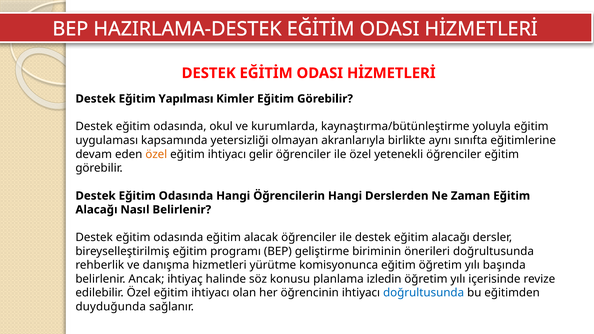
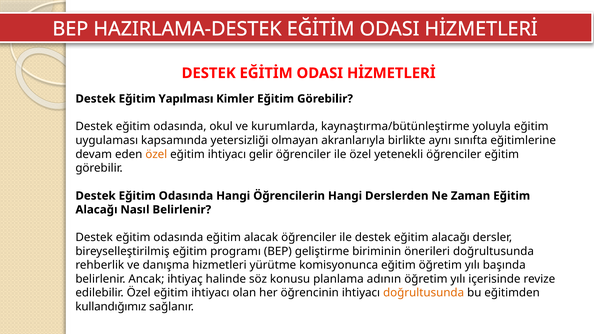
izledin: izledin -> adının (384, 279)
doğrultusunda colour: blue -> orange (424, 293)
duyduğunda: duyduğunda -> kullandığımız (111, 307)
